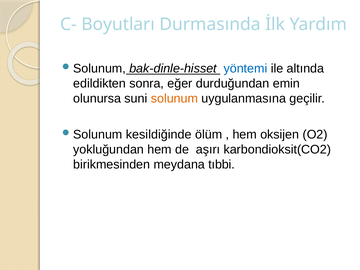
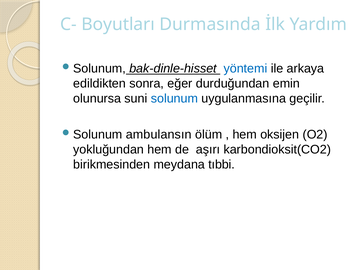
altında: altında -> arkaya (305, 69)
solunum colour: orange -> blue (174, 99)
kesildiğinde: kesildiğinde -> ambulansın (159, 135)
